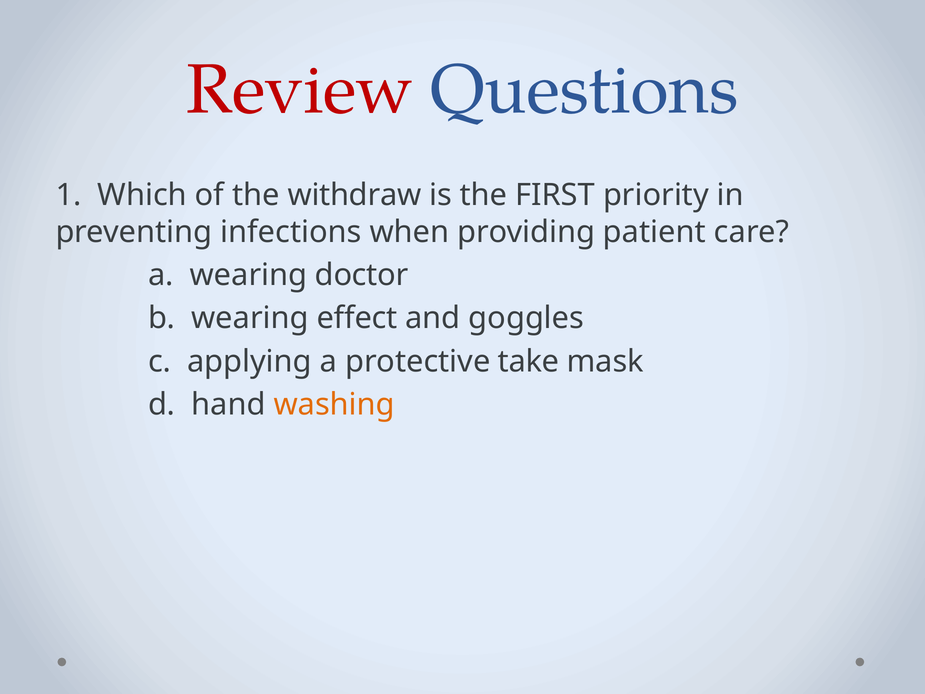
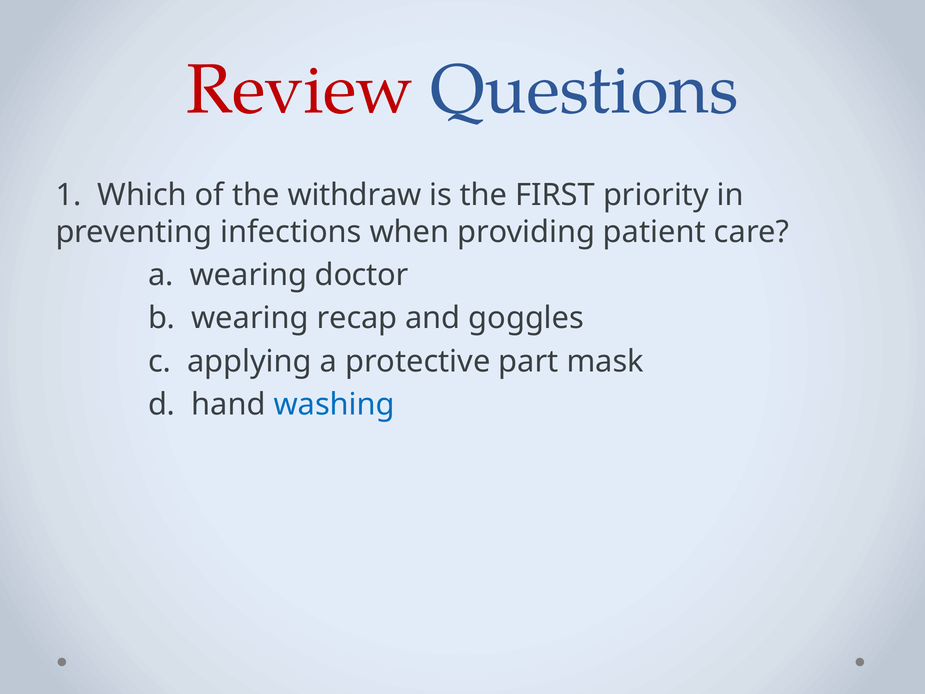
effect: effect -> recap (357, 318)
take: take -> part (529, 361)
washing colour: orange -> blue (334, 405)
